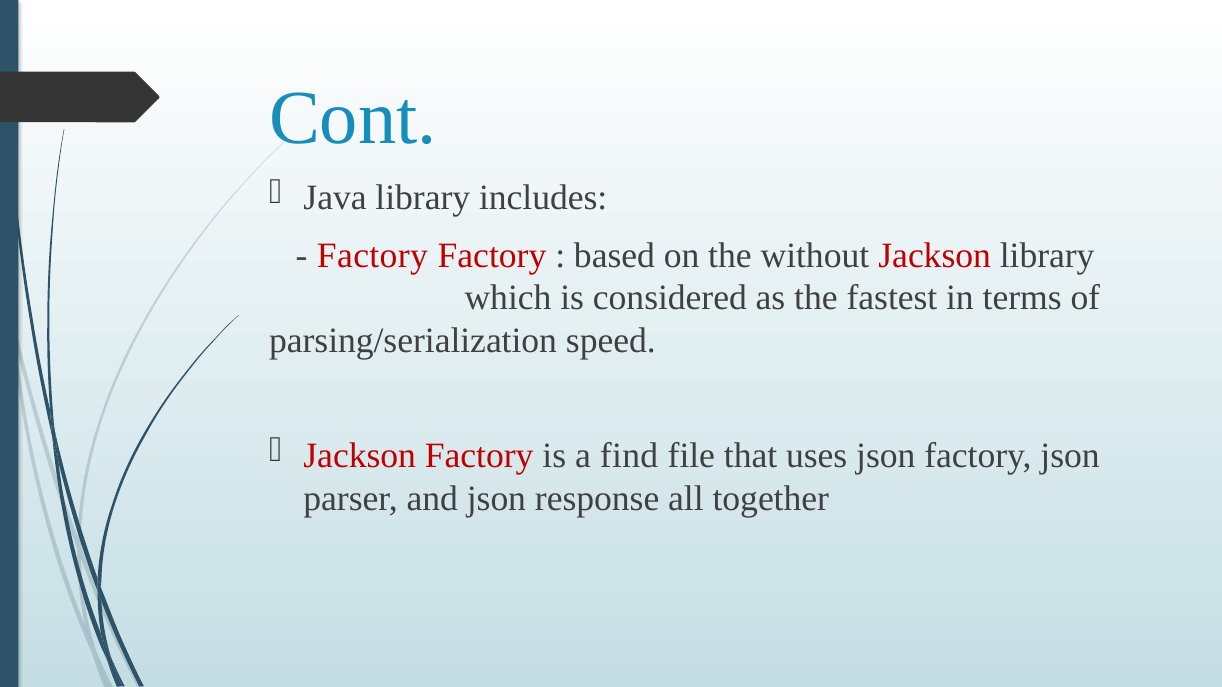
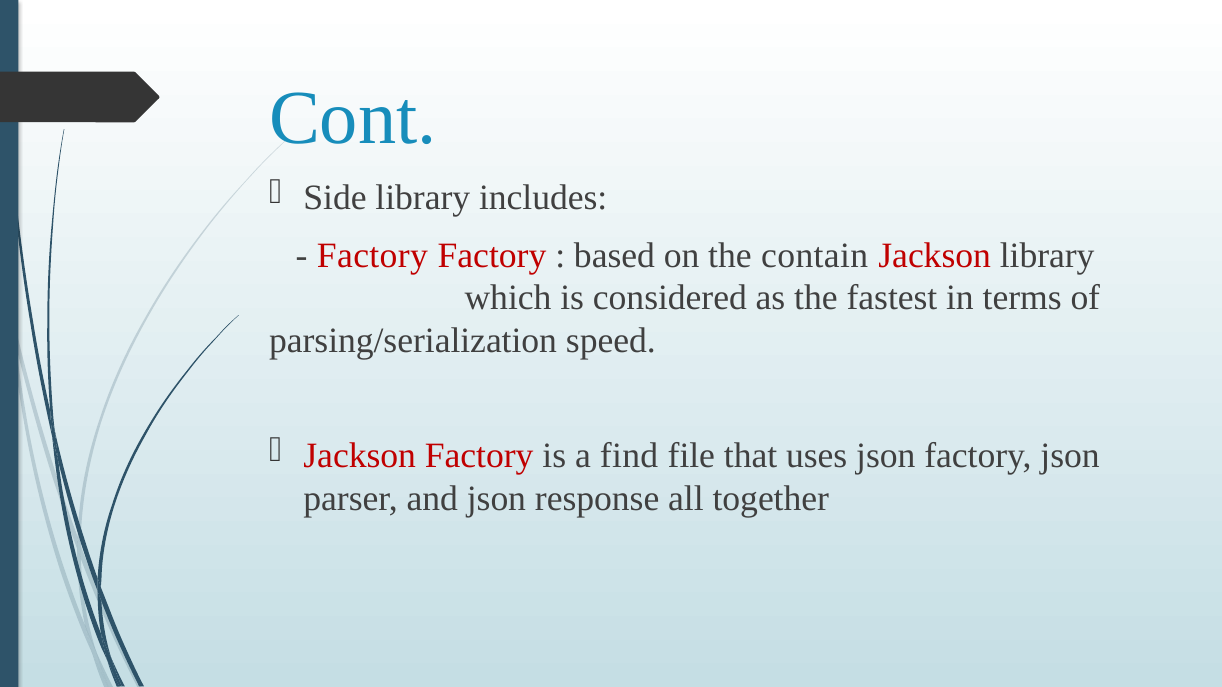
Java: Java -> Side (335, 198)
without: without -> contain (815, 255)
